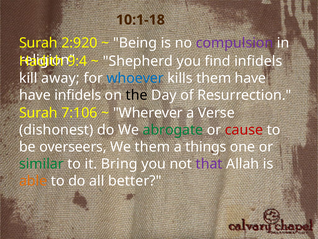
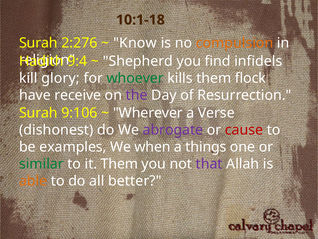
2:920: 2:920 -> 2:276 (79, 43)
Being: Being -> Know (135, 43)
compulsion colour: purple -> orange (235, 43)
away: away -> glory (60, 78)
whoever colour: blue -> green (135, 78)
them have: have -> flock (250, 78)
have infidels: infidels -> receive (78, 95)
the colour: black -> purple (137, 95)
7:106: 7:106 -> 9:106 (79, 113)
abrogate colour: green -> purple (173, 130)
overseers: overseers -> examples (73, 147)
We them: them -> when (153, 147)
it Bring: Bring -> Them (119, 164)
